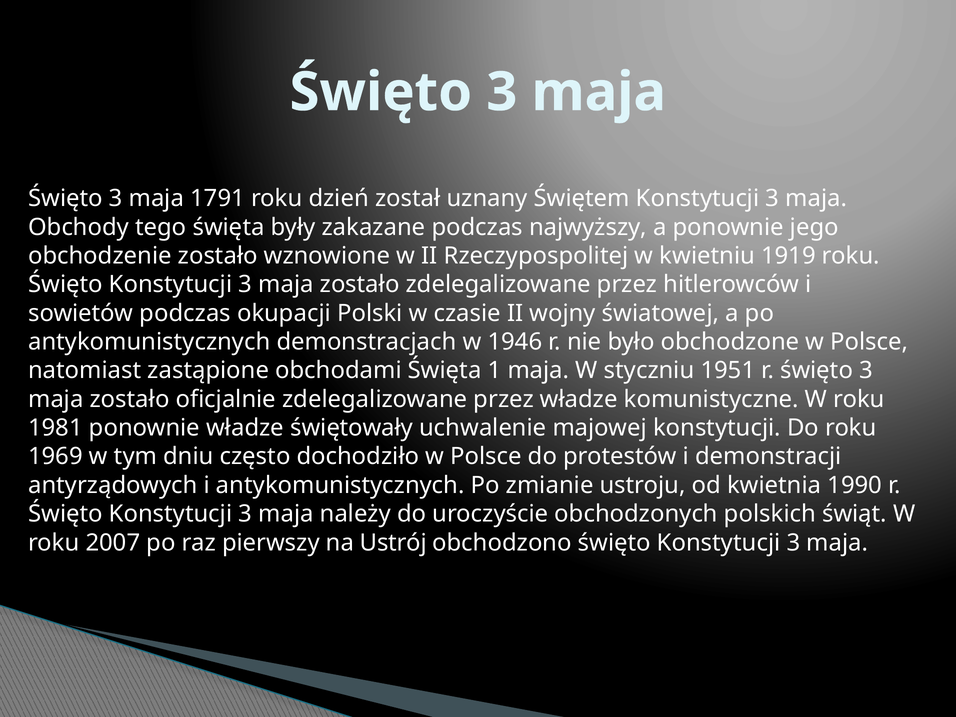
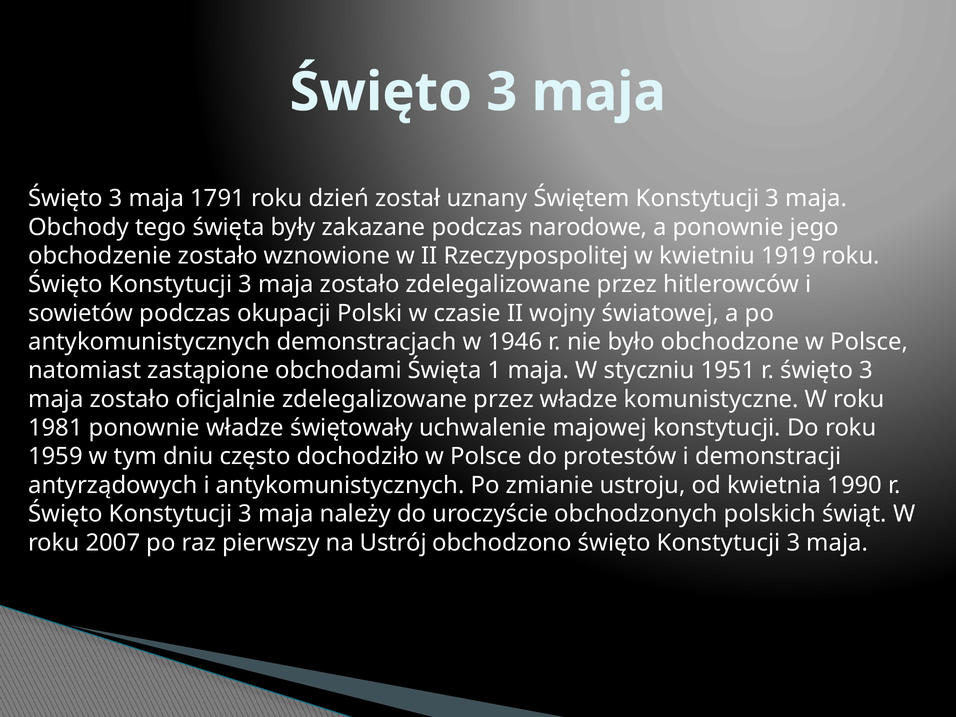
najwyższy: najwyższy -> narodowe (588, 227)
1969: 1969 -> 1959 (55, 457)
